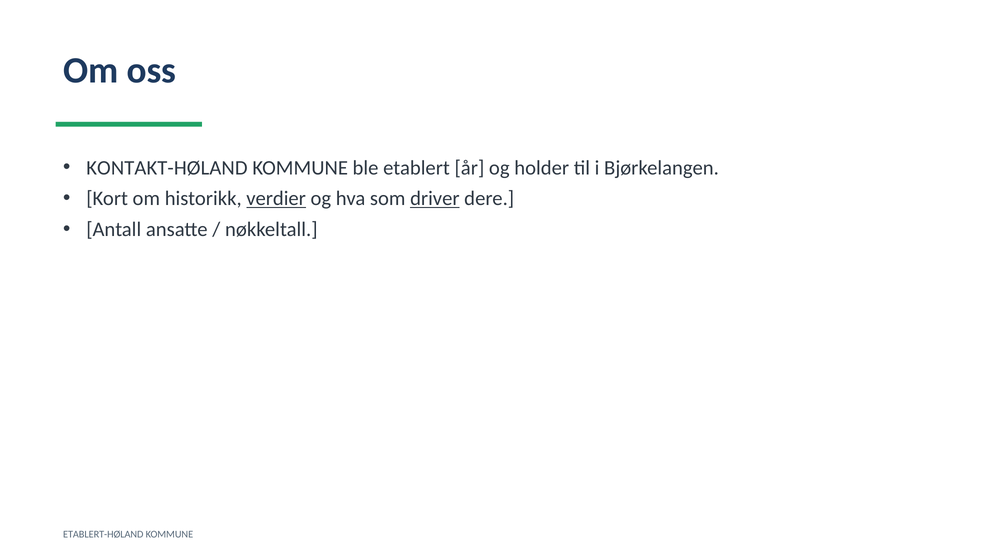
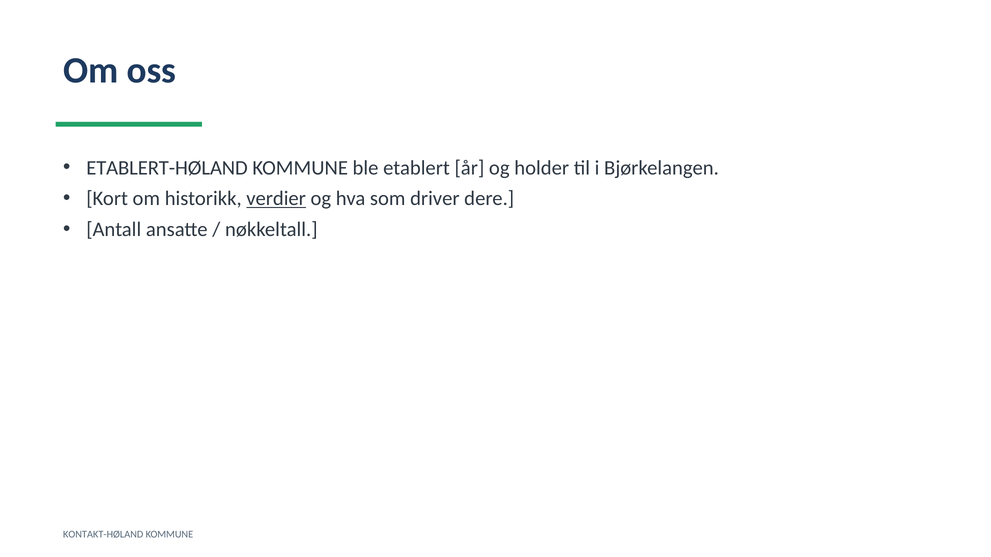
KONTAKT-HØLAND: KONTAKT-HØLAND -> ETABLERT-HØLAND (167, 168)
driver underline: present -> none (435, 199)
ETABLERT-HØLAND: ETABLERT-HØLAND -> KONTAKT-HØLAND (103, 535)
